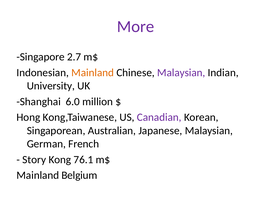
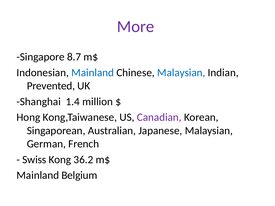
2.7: 2.7 -> 8.7 (74, 57)
Mainland colour: orange -> blue (93, 73)
Malaysian colour: purple -> blue (181, 73)
University: University -> Prevented (51, 86)
6.0: 6.0 -> 1.4 (73, 102)
Story: Story -> Swiss (34, 160)
76.1: 76.1 -> 36.2 (83, 160)
